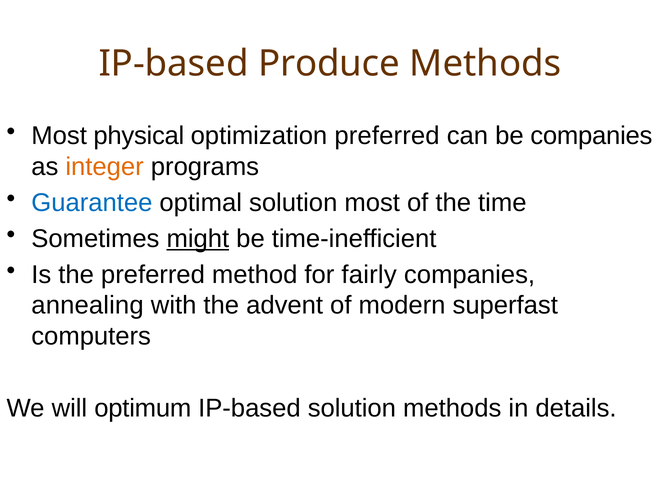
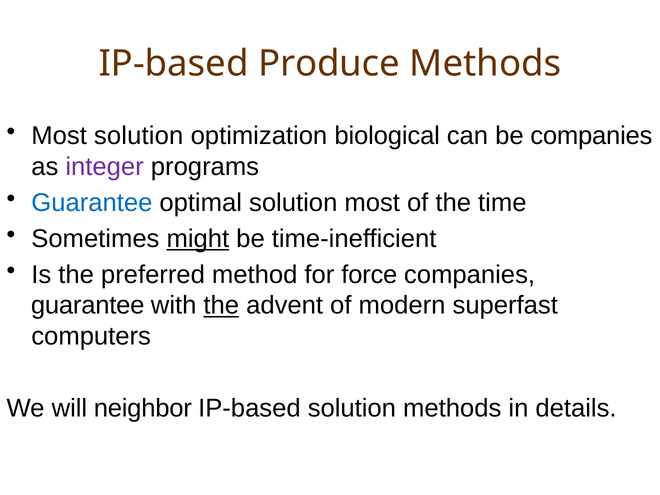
Most physical: physical -> solution (139, 136)
optimization preferred: preferred -> biological (387, 136)
integer colour: orange -> purple (105, 167)
fairly: fairly -> force (369, 275)
annealing: annealing -> guarantee (88, 306)
the underline: none -> present (221, 306)
optimum: optimum -> neighbor (143, 408)
